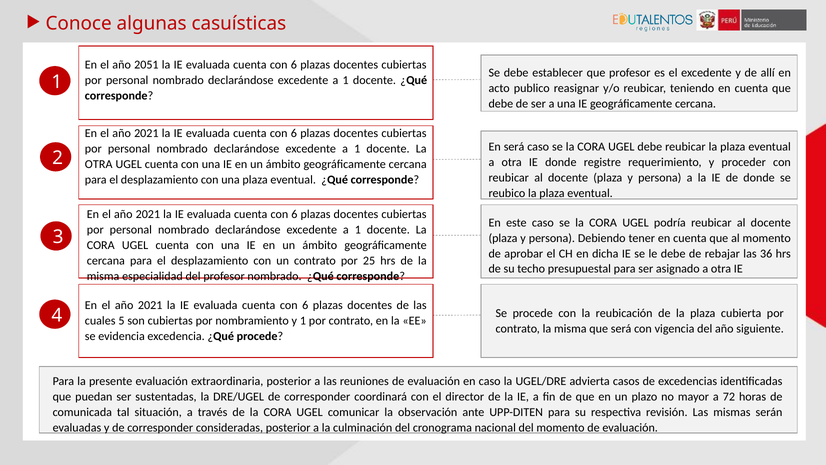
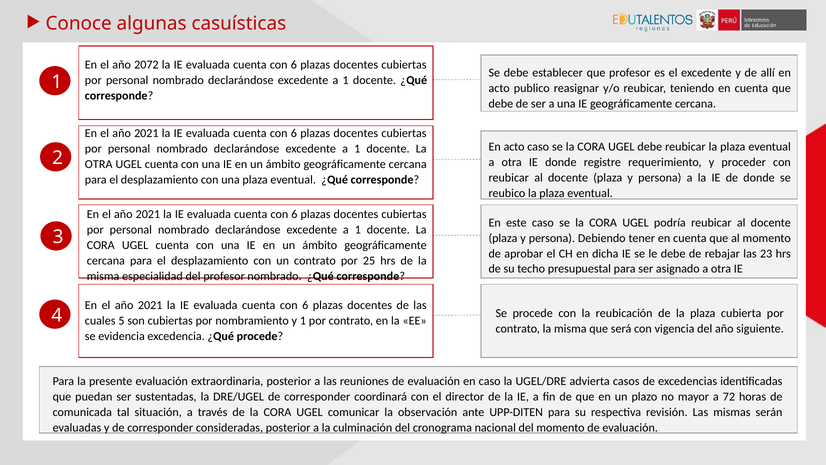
2051: 2051 -> 2072 (146, 65)
será: será -> acto (514, 147)
36: 36 -> 23 (766, 253)
